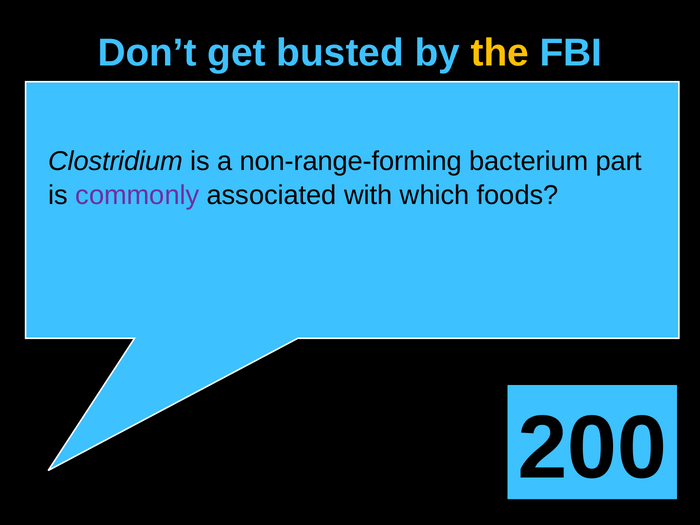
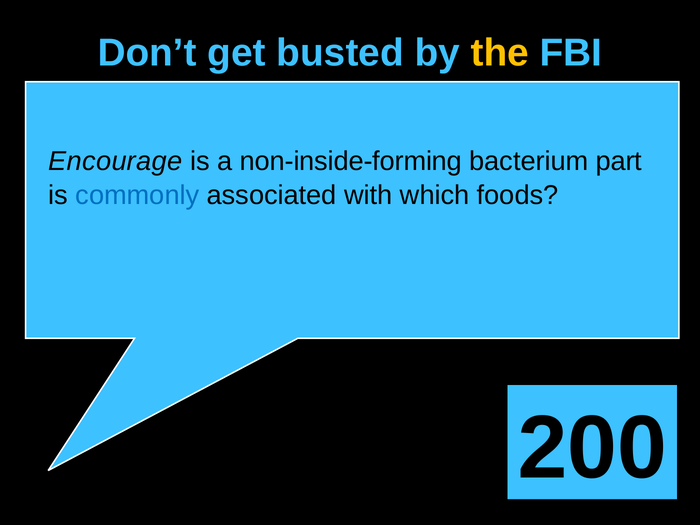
Clostridium: Clostridium -> Encourage (115, 161)
non-range-forming: non-range-forming -> non-inside-forming (351, 161)
commonly colour: purple -> blue (137, 195)
